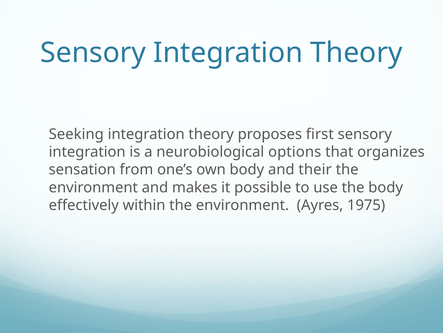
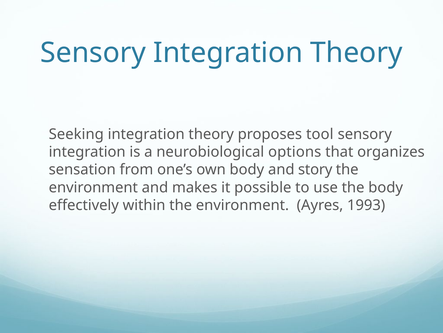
first: first -> tool (320, 134)
their: their -> story (315, 169)
1975: 1975 -> 1993 (366, 205)
